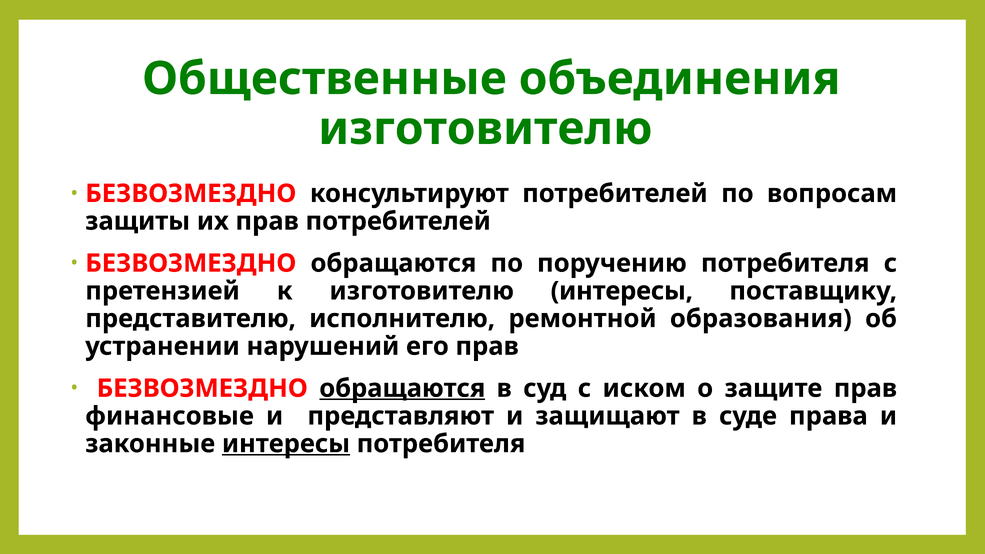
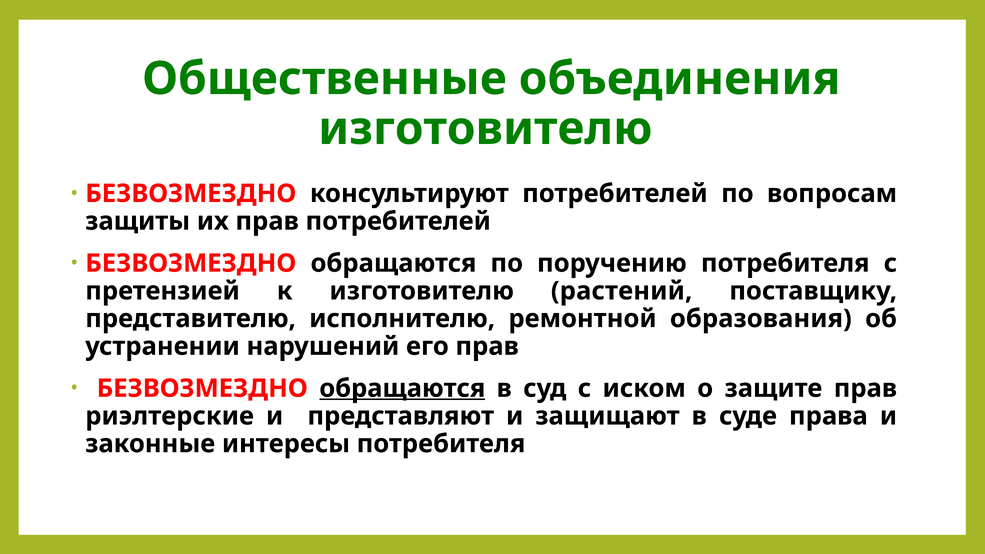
изготовителю интересы: интересы -> растений (622, 291)
финансовые: финансовые -> риэлтерские (170, 416)
интересы underline: present -> none (286, 444)
